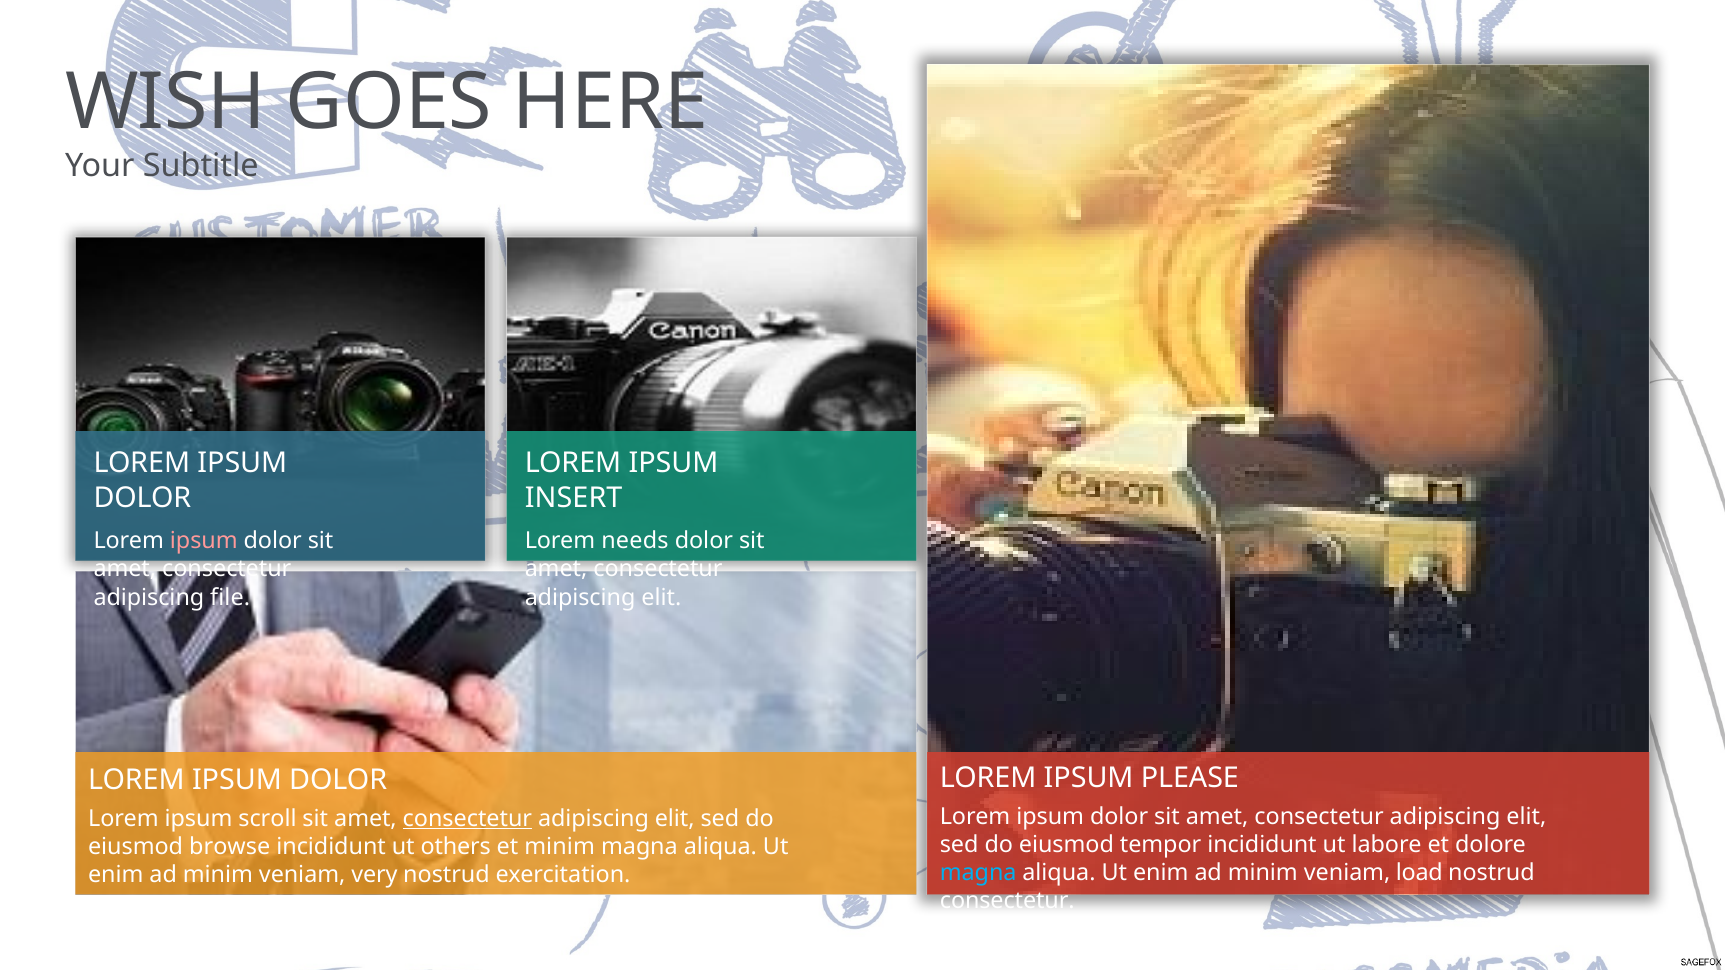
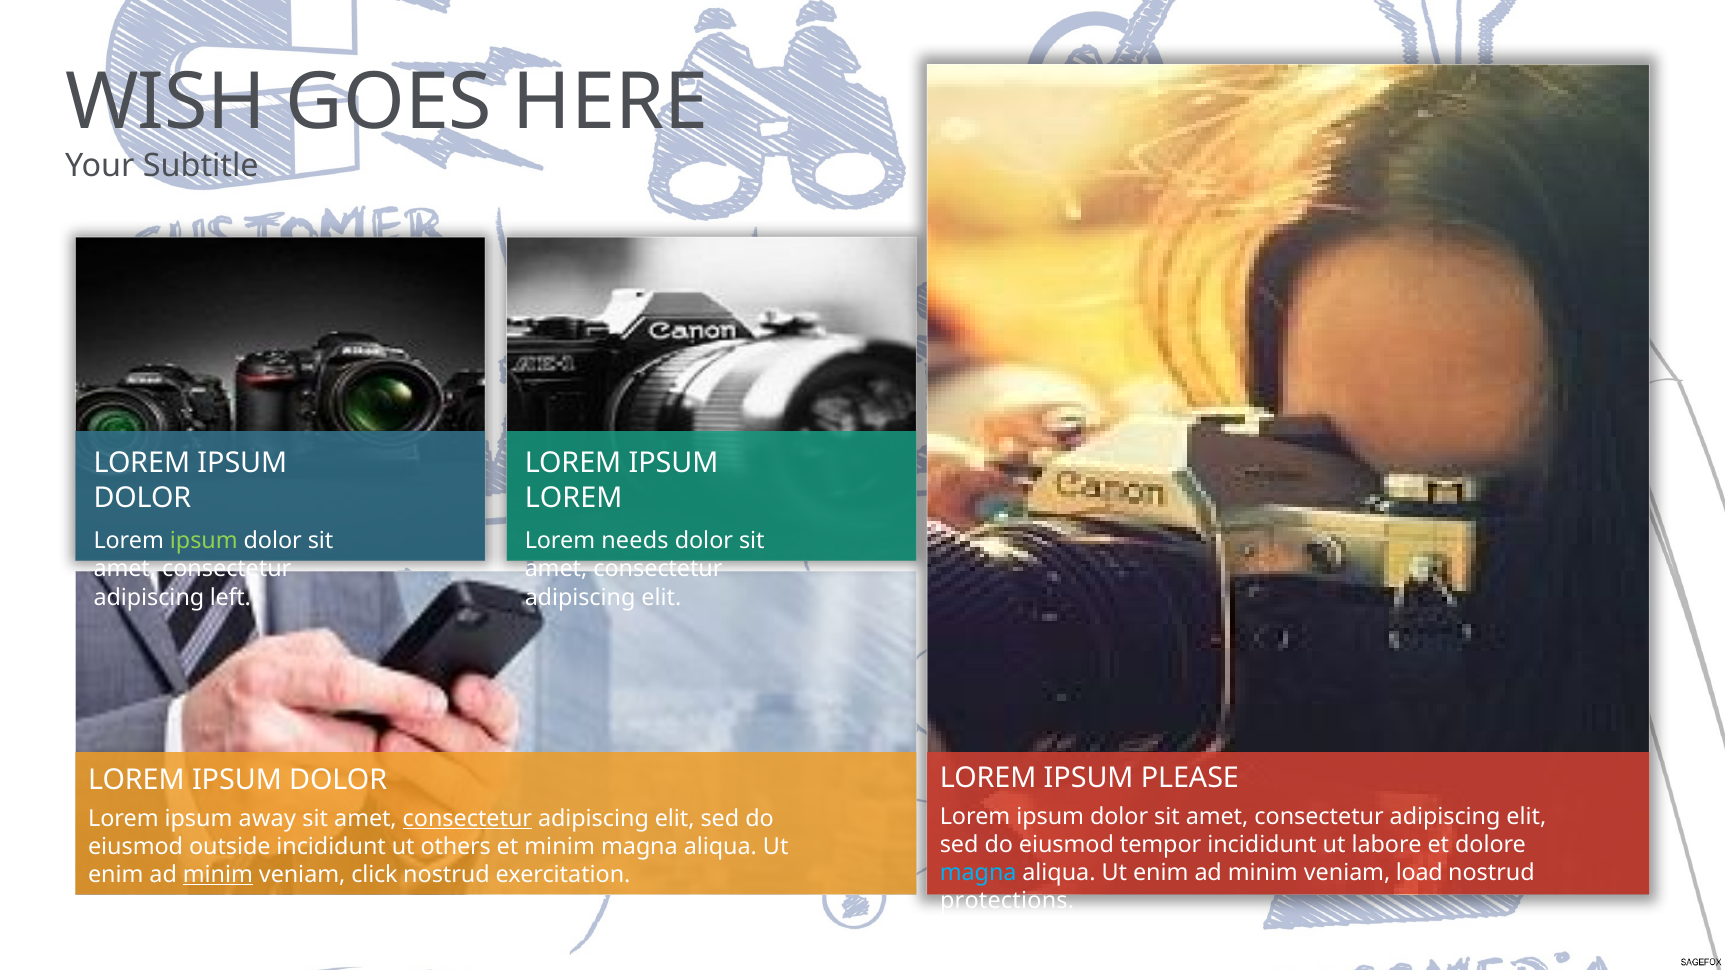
INSERT: INSERT -> LOREM (574, 498)
ipsum colour: pink -> light green (204, 541)
file: file -> left (230, 597)
scroll: scroll -> away (267, 819)
browse: browse -> outside (230, 847)
minim underline: none -> present (218, 875)
very: very -> click (375, 875)
consectetur: consectetur -> protections (1007, 901)
